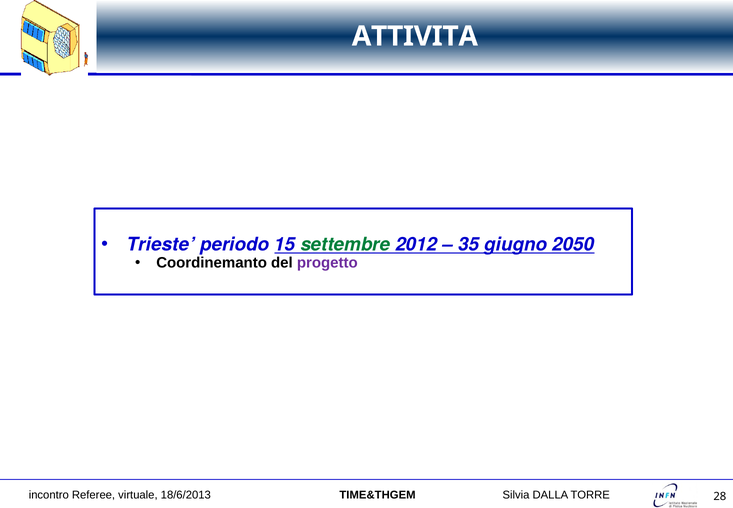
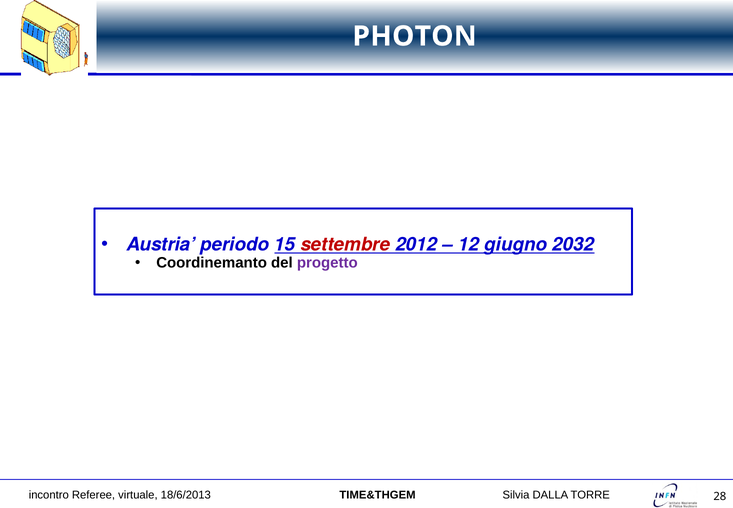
ATTIVITA: ATTIVITA -> PHOTON (415, 36)
Trieste: Trieste -> Austria (161, 244)
settembre colour: green -> red (345, 244)
35: 35 -> 12 (469, 244)
2050: 2050 -> 2032 (573, 244)
